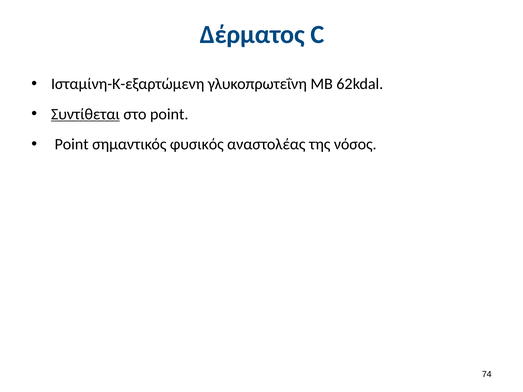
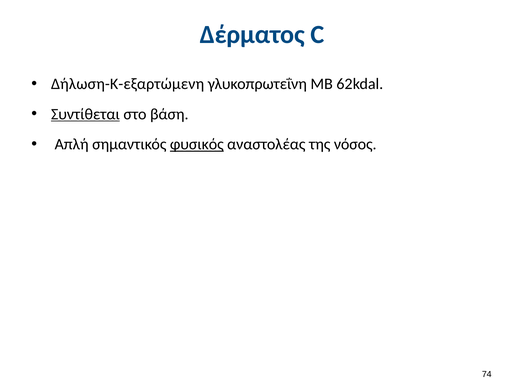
Ισταμίνη-Κ-εξαρτώμενη: Ισταμίνη-Κ-εξαρτώμενη -> Δήλωση-Κ-εξαρτώμενη (128, 84)
στο point: point -> βάση (169, 114)
Point: Point -> Απλή (72, 144)
φυσικός underline: none -> present (197, 144)
